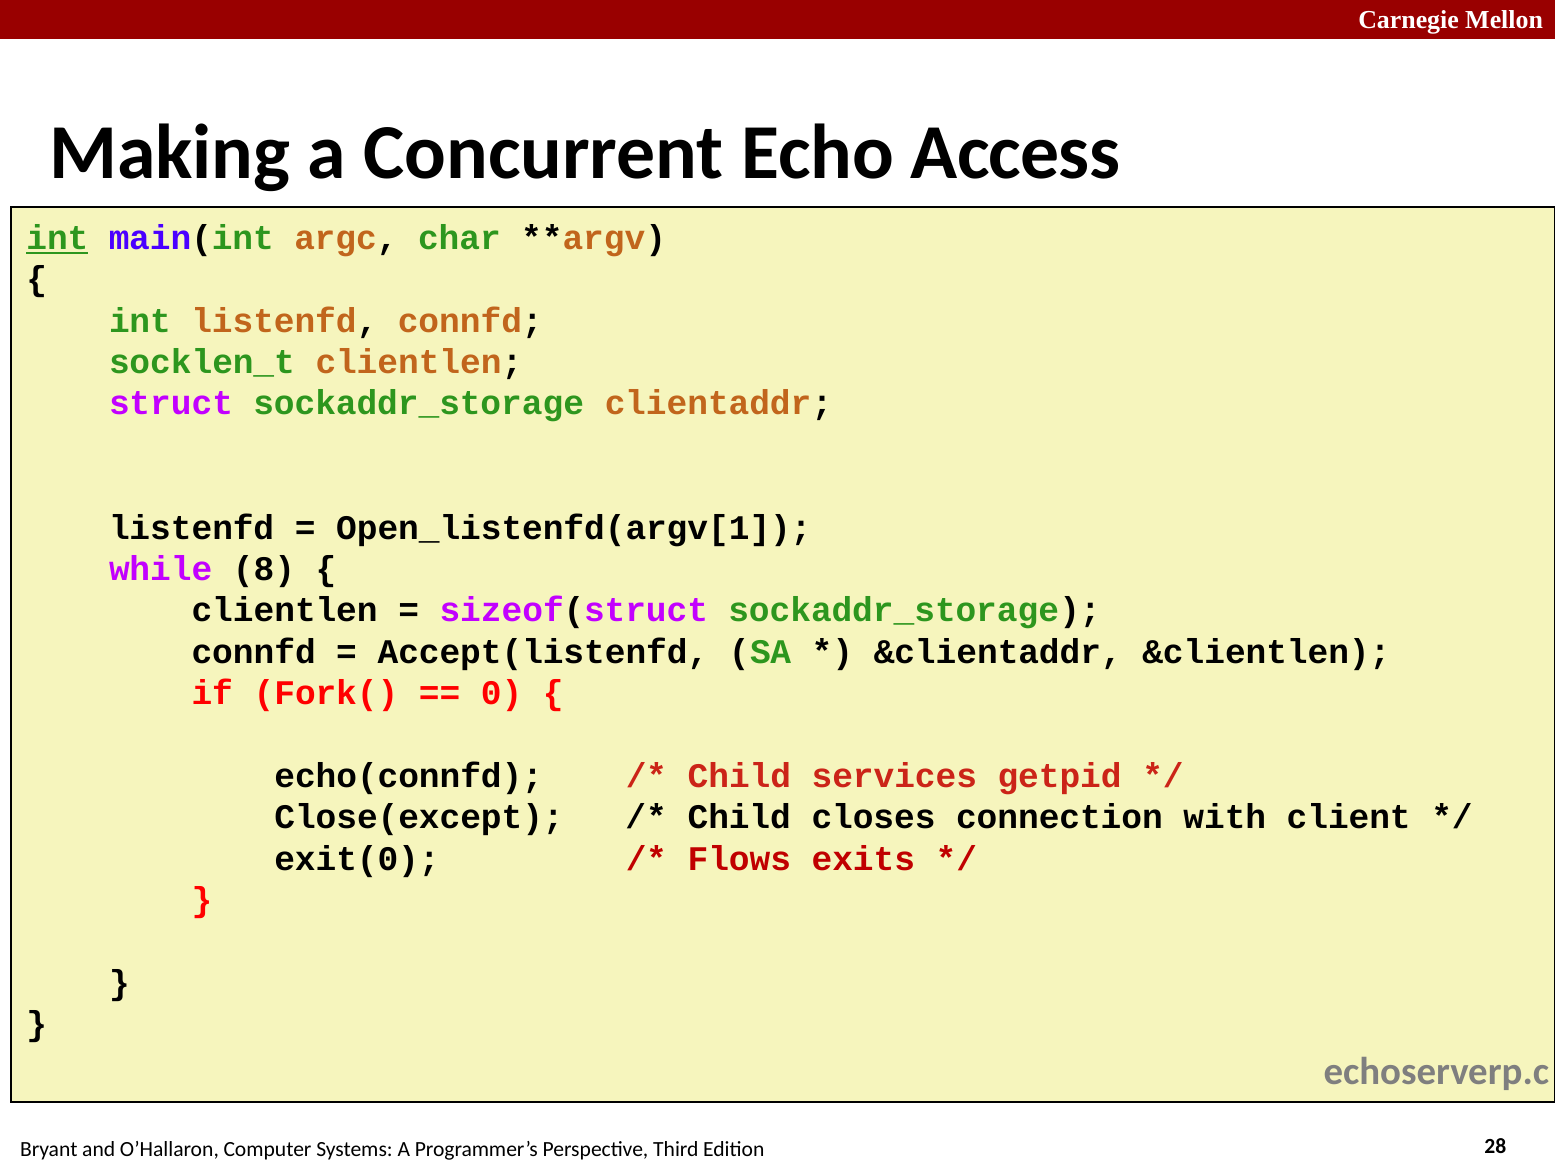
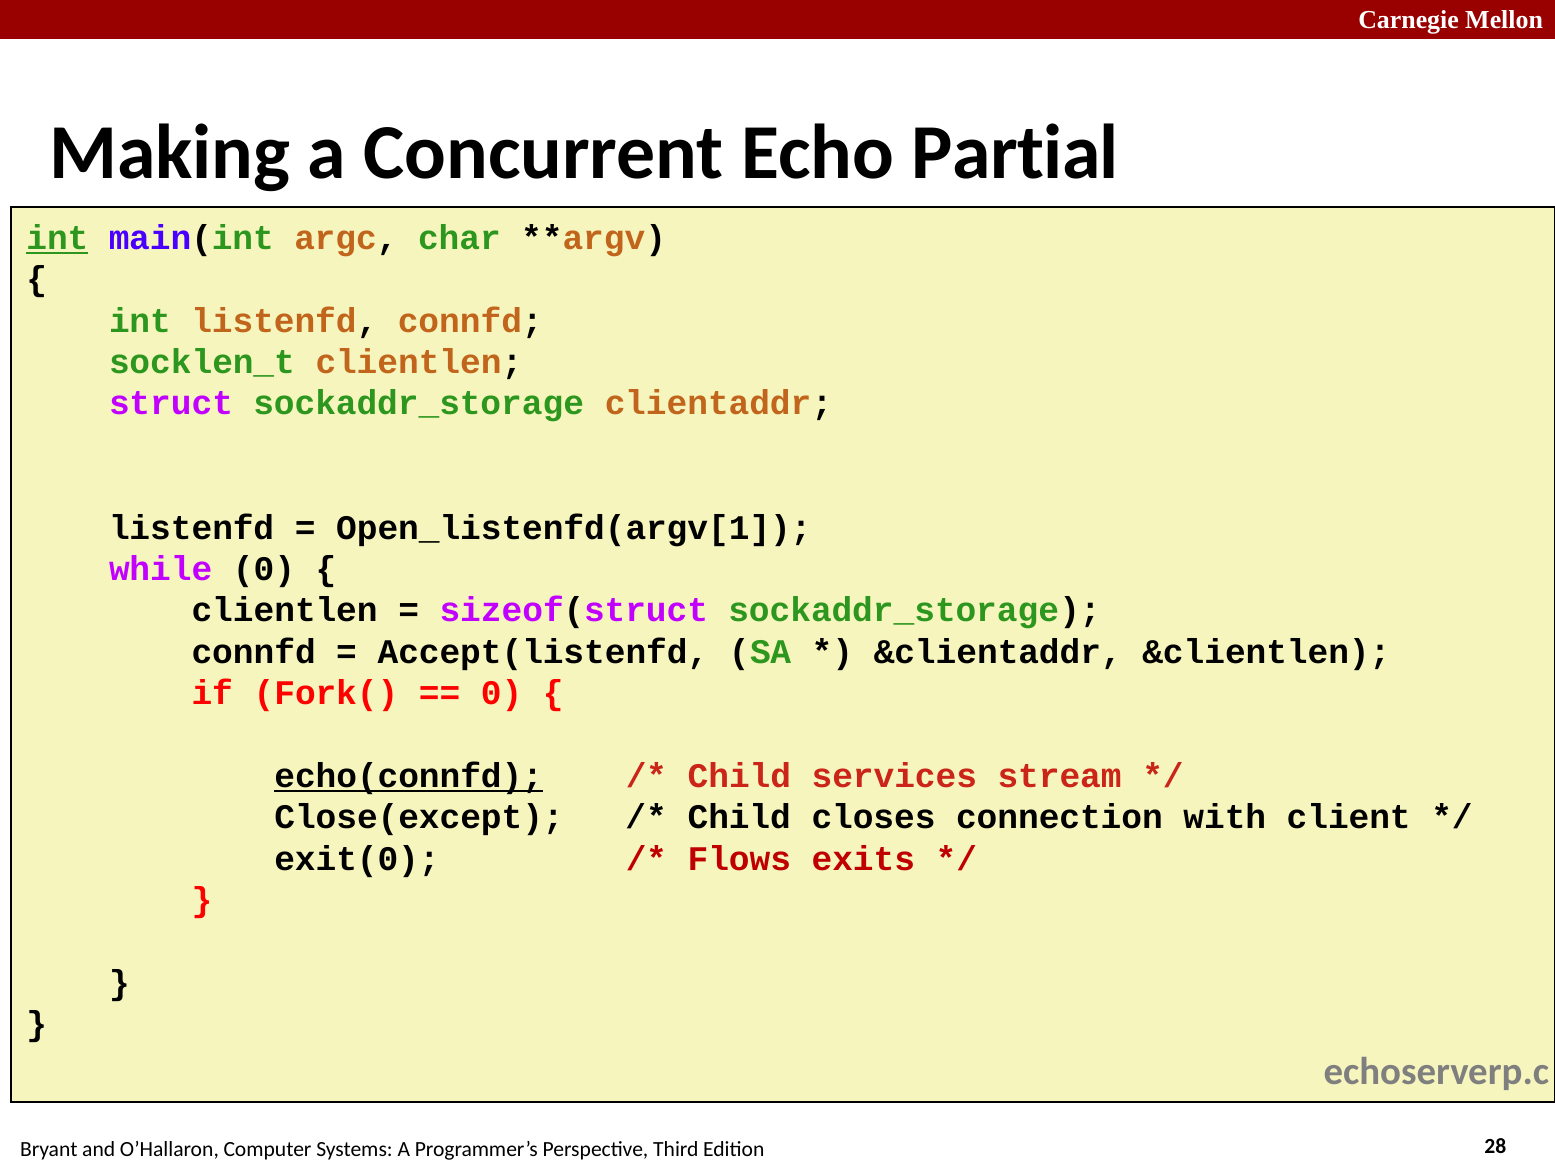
Access: Access -> Partial (1015, 153)
while 8: 8 -> 0 (264, 569)
echo(connfd underline: none -> present (409, 776)
getpid: getpid -> stream (1060, 776)
